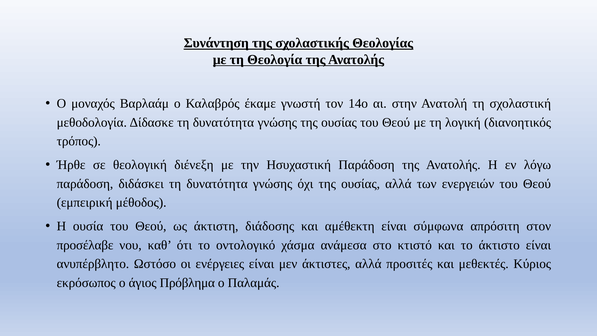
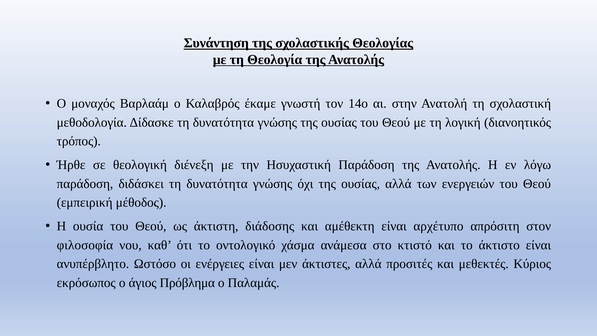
σύμφωνα: σύμφωνα -> αρχέτυπο (438, 226)
προσέλαβε: προσέλαβε -> φιλοσοφία (85, 245)
